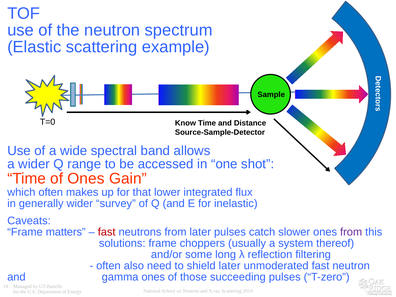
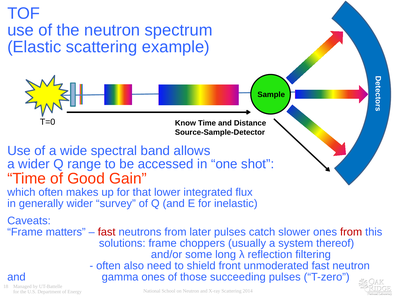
of Ones: Ones -> Good (86, 179)
from colour: purple -> red (351, 232)
shield later: later -> front (230, 266)
